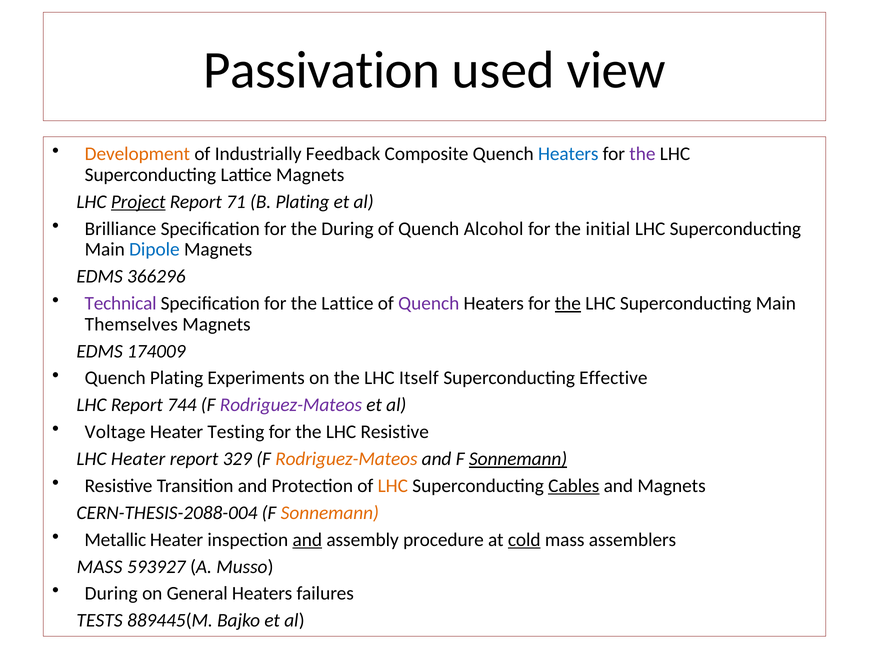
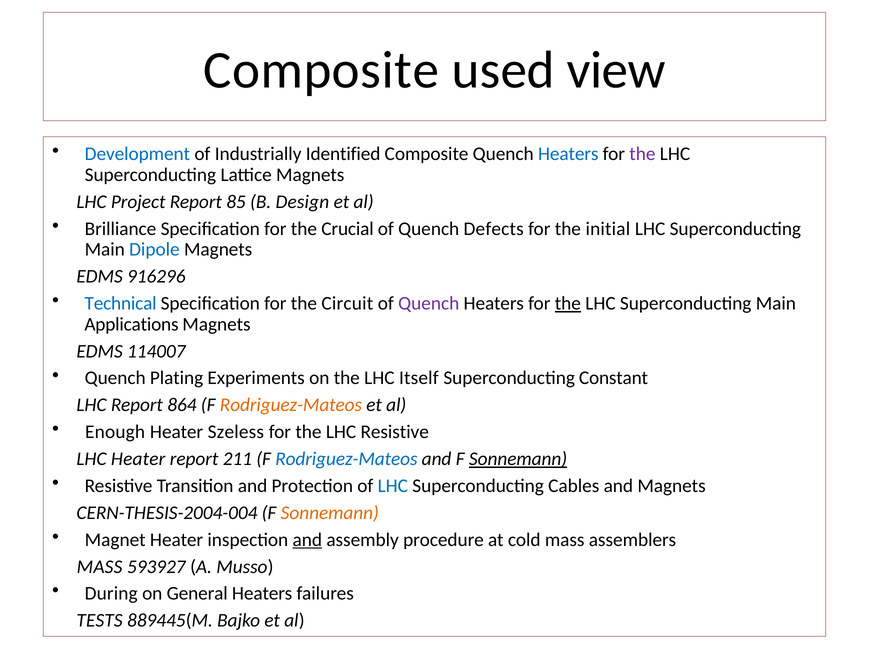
Passivation: Passivation -> Composite (321, 70)
Development colour: orange -> blue (137, 154)
Feedback: Feedback -> Identified (343, 154)
Project underline: present -> none (138, 202)
71: 71 -> 85 (236, 202)
B Plating: Plating -> Design (302, 202)
the During: During -> Crucial (348, 229)
Alcohol: Alcohol -> Defects (494, 229)
366296: 366296 -> 916296 (156, 276)
Technical colour: purple -> blue (121, 303)
the Lattice: Lattice -> Circuit (347, 303)
Themselves: Themselves -> Applications (131, 324)
174009: 174009 -> 114007 (156, 351)
Effective: Effective -> Constant (613, 378)
744: 744 -> 864 (182, 405)
Rodriguez-Mateos colour: purple -> orange (291, 405)
Voltage: Voltage -> Enough (115, 432)
Testing: Testing -> Szeless (236, 432)
329: 329 -> 211 (237, 459)
Rodriguez-Mateos colour: orange -> blue (346, 459)
LHC colour: orange -> blue (393, 486)
Cables underline: present -> none (574, 486)
CERN-THESIS-2088-004: CERN-THESIS-2088-004 -> CERN-THESIS-2004-004 (167, 513)
Metallic: Metallic -> Magnet (115, 539)
cold underline: present -> none (524, 539)
